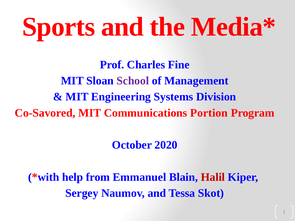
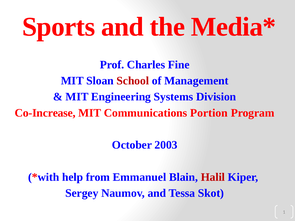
School colour: purple -> red (133, 81)
Co-Savored: Co-Savored -> Co-Increase (45, 113)
2020: 2020 -> 2003 (166, 145)
